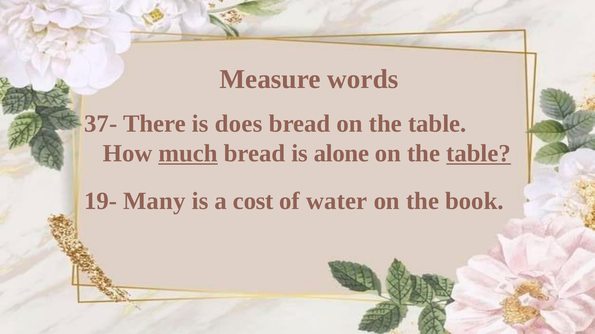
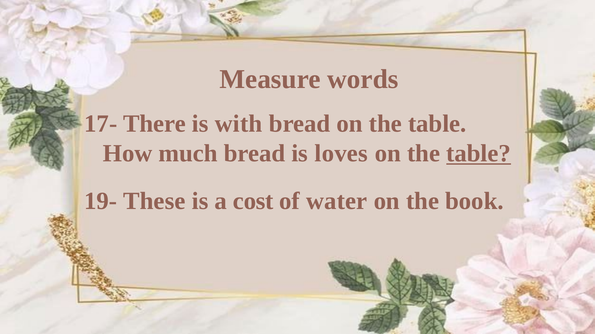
37-: 37- -> 17- (101, 124)
does: does -> with (239, 124)
much underline: present -> none (188, 154)
alone: alone -> loves (341, 154)
Many: Many -> These (154, 201)
